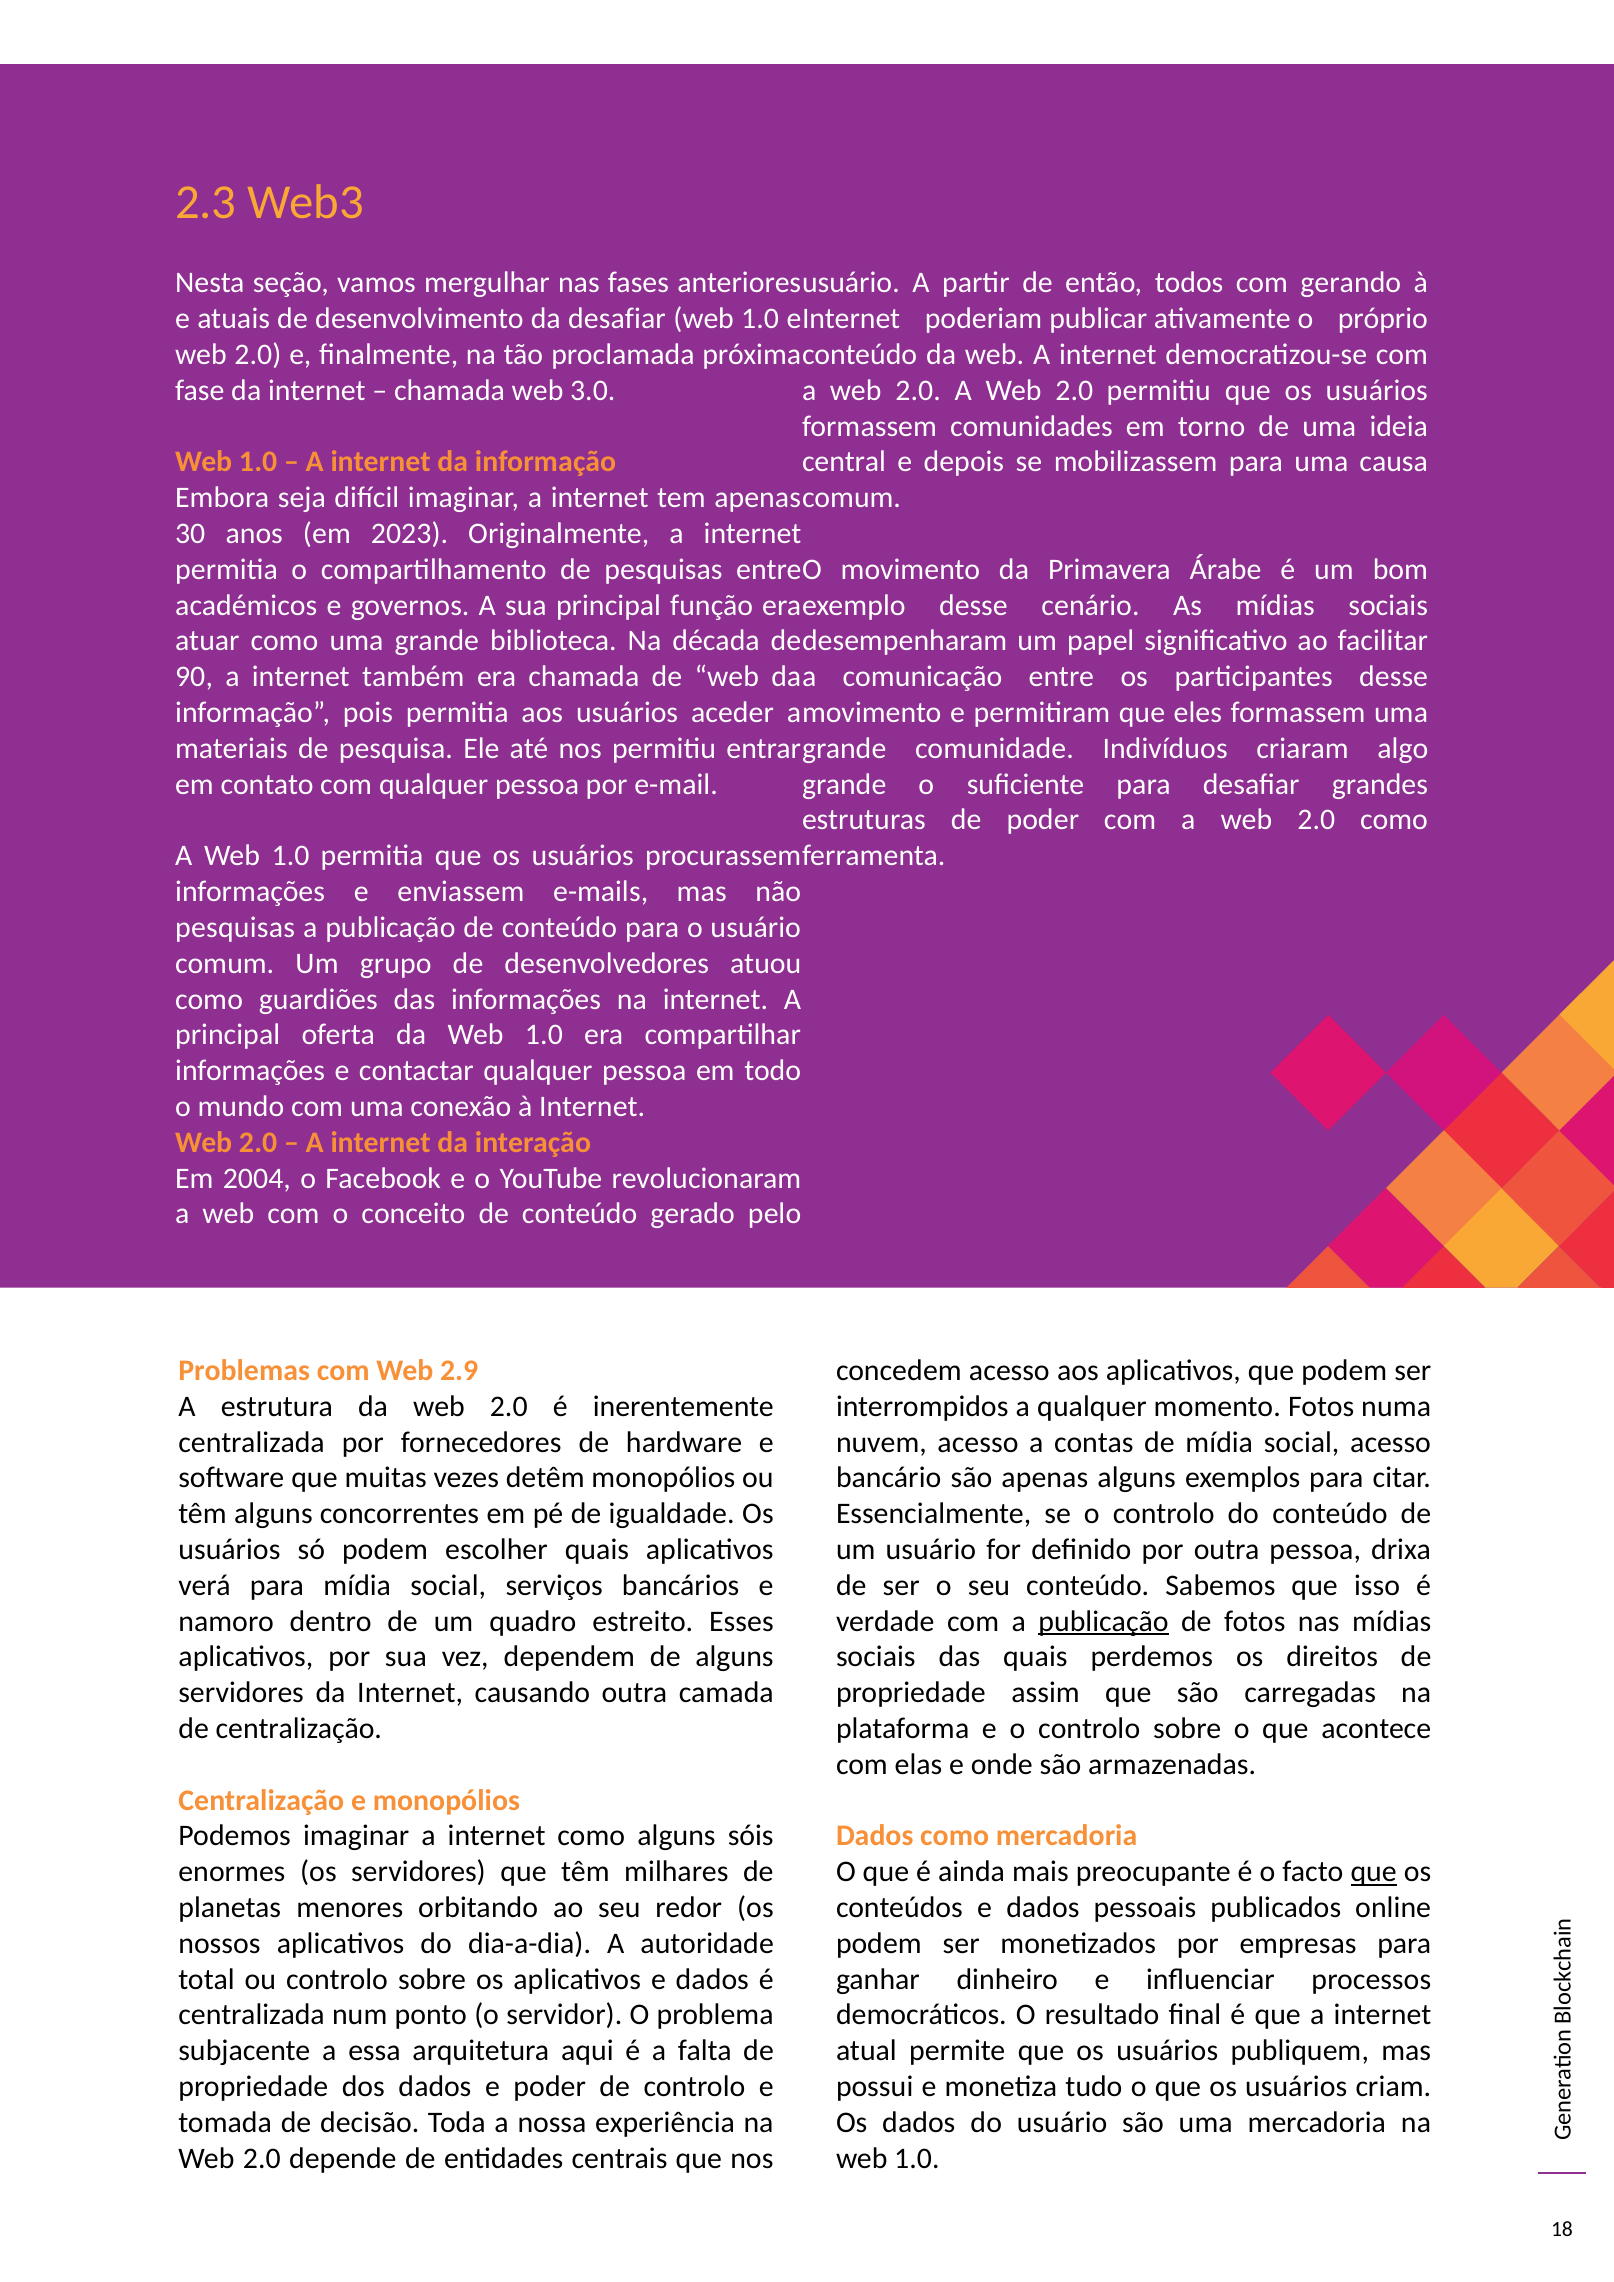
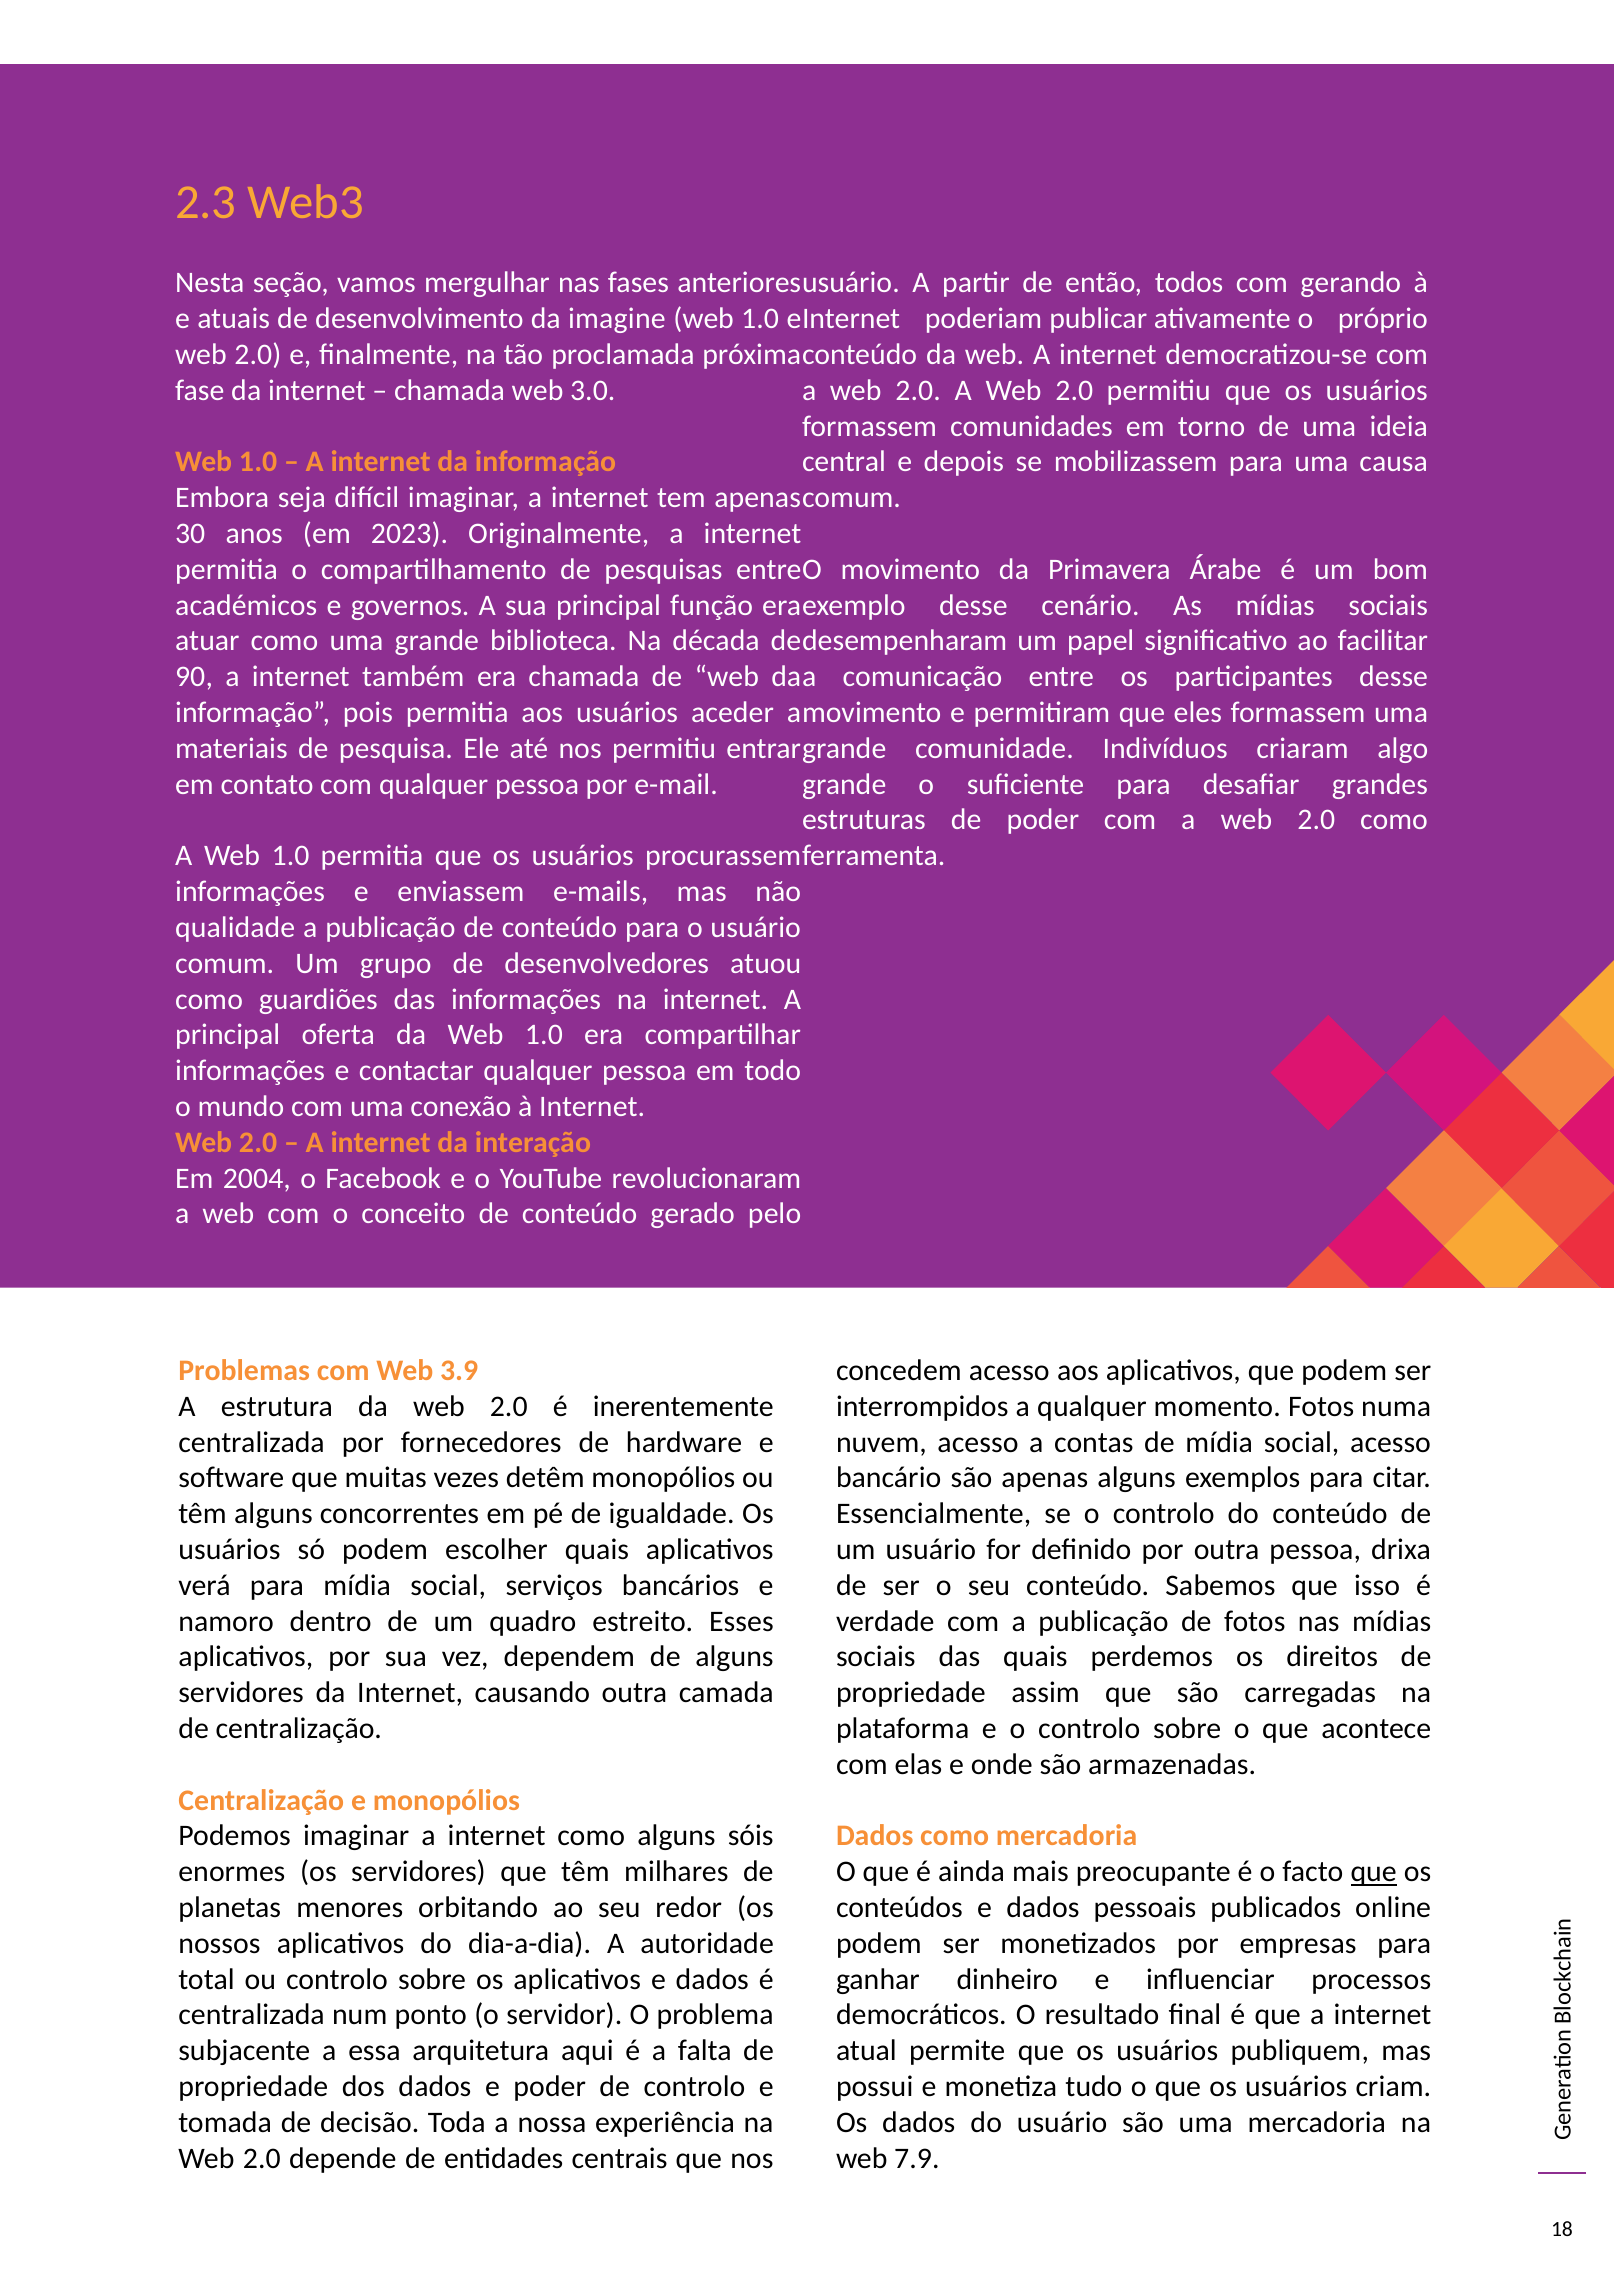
da desafiar: desafiar -> imagine (617, 319)
pesquisas: pesquisas -> qualidade (235, 928)
2.9: 2.9 -> 3.9 (459, 1371)
publicação underline: present -> none (1104, 1622)
1.0: 1.0 -> 7.9 (917, 2159)
